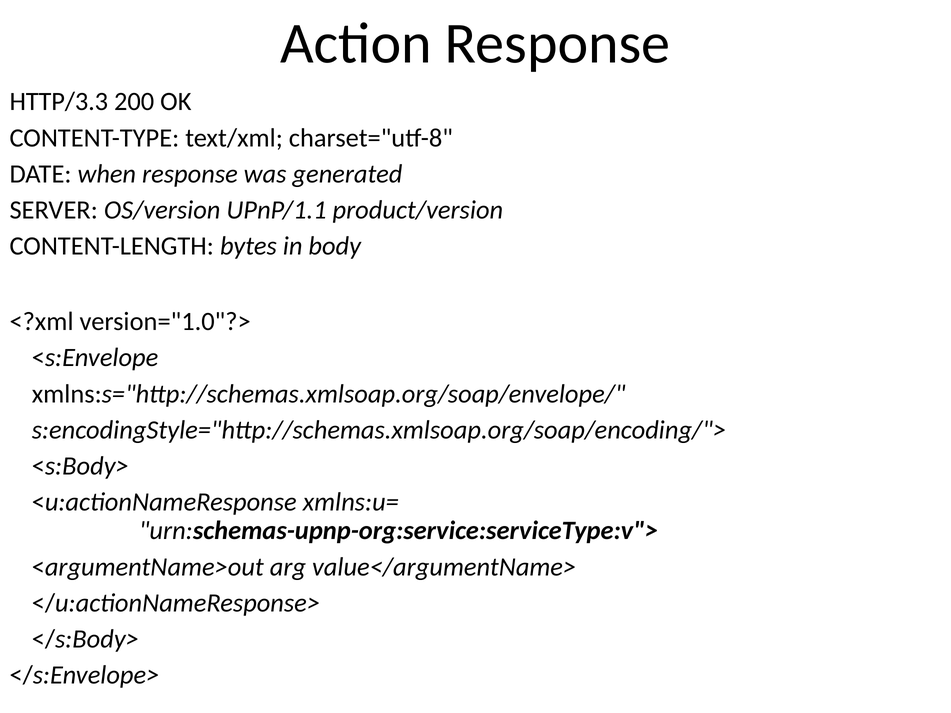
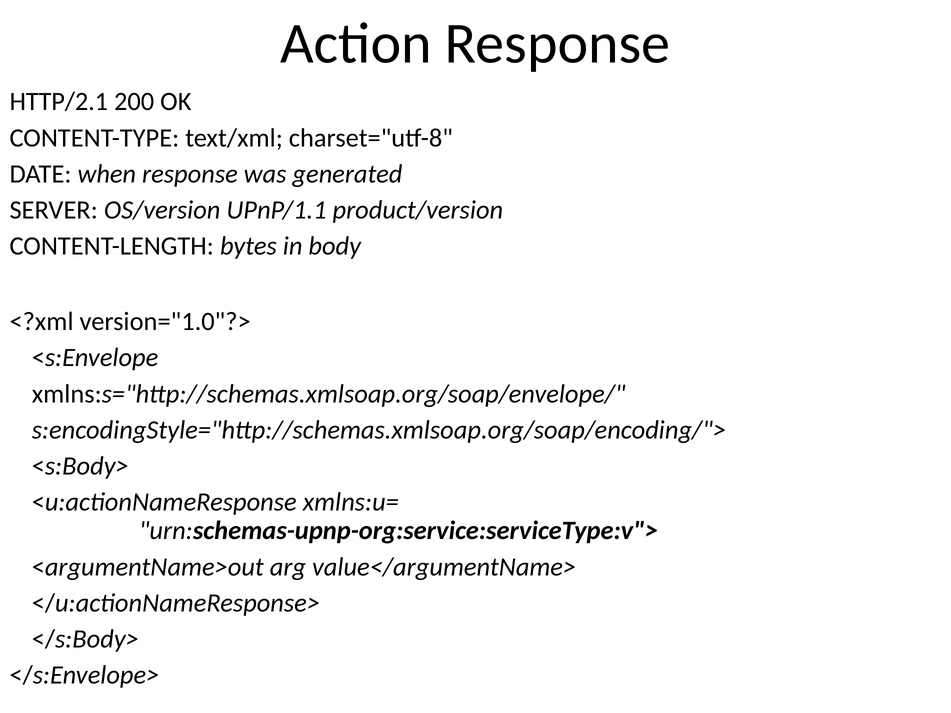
HTTP/3.3: HTTP/3.3 -> HTTP/2.1 (59, 102)
